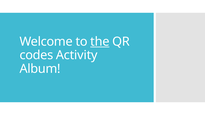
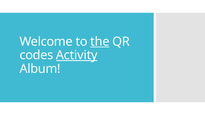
Activity underline: none -> present (77, 55)
